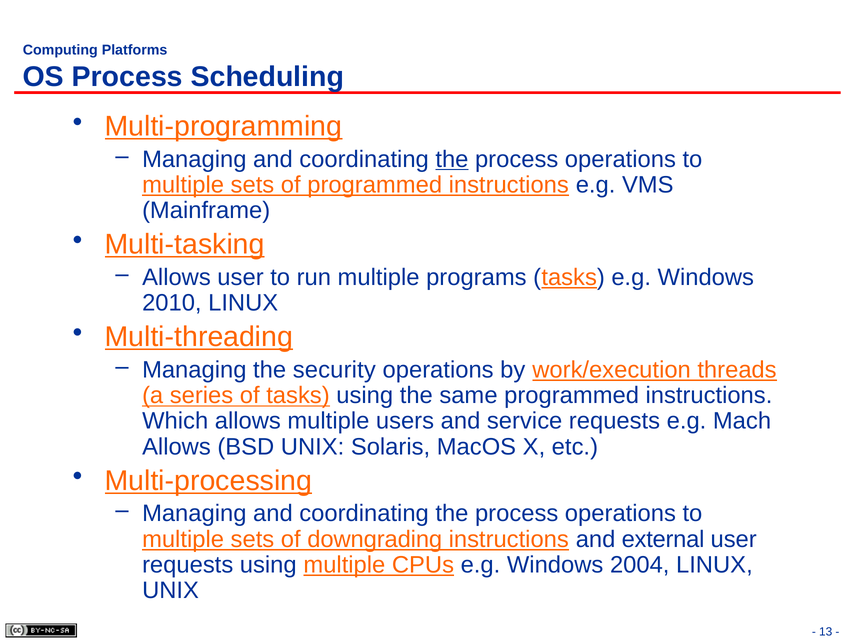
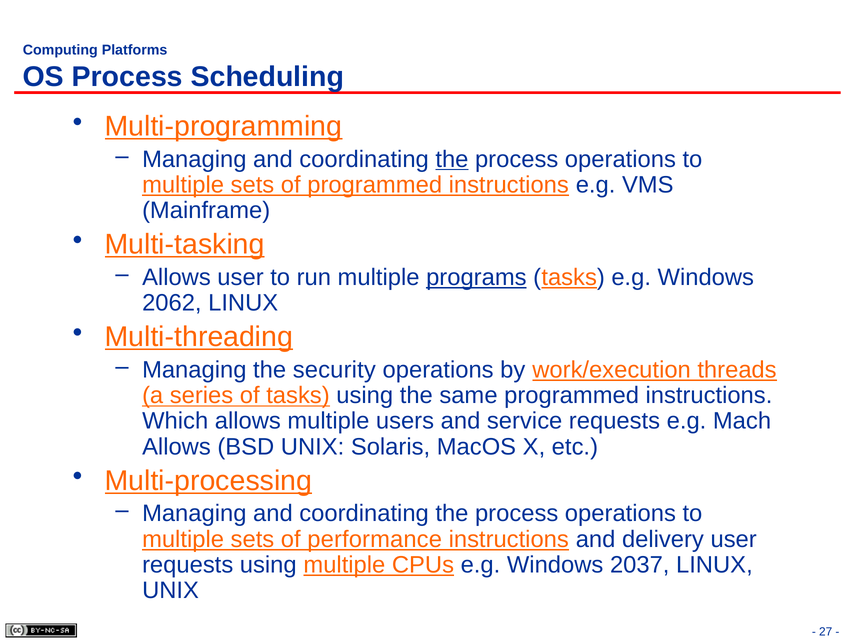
programs underline: none -> present (476, 278)
2010: 2010 -> 2062 (172, 303)
downgrading: downgrading -> performance (375, 539)
external: external -> delivery (663, 539)
2004: 2004 -> 2037 (640, 565)
13: 13 -> 27 (826, 632)
